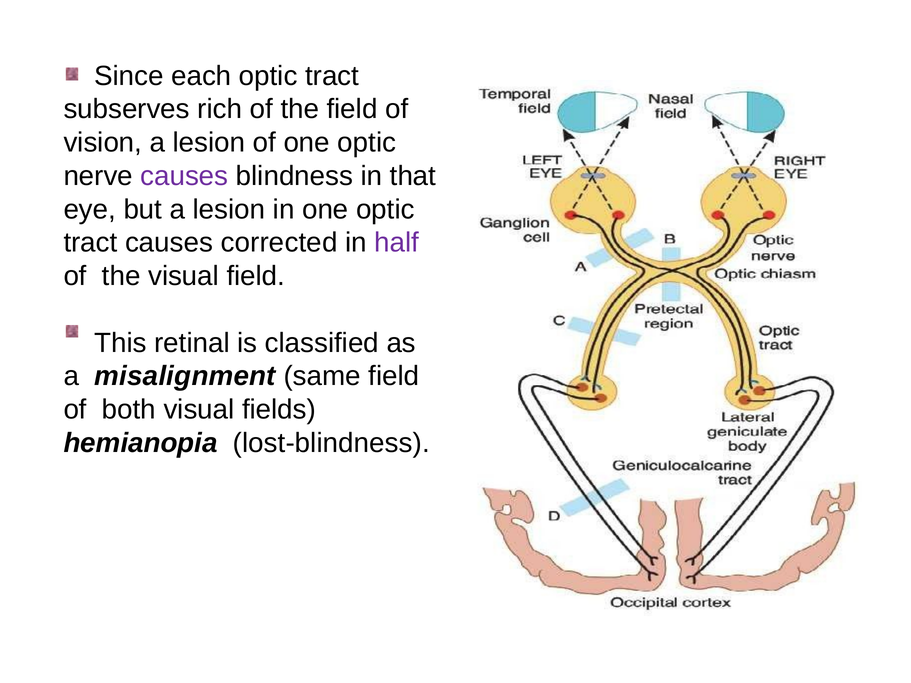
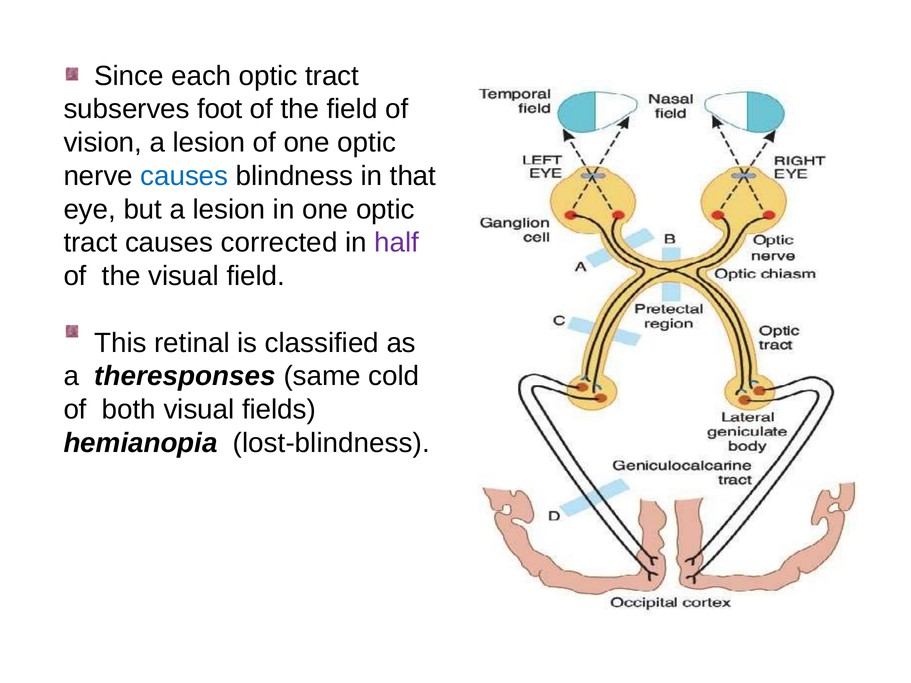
rich: rich -> foot (220, 109)
causes colour: purple -> blue (184, 176)
misalignment: misalignment -> theresponses (185, 376)
same field: field -> cold (394, 376)
